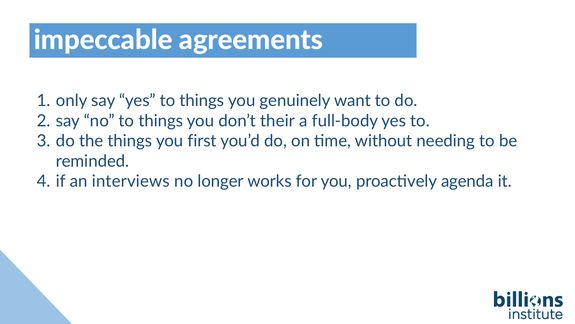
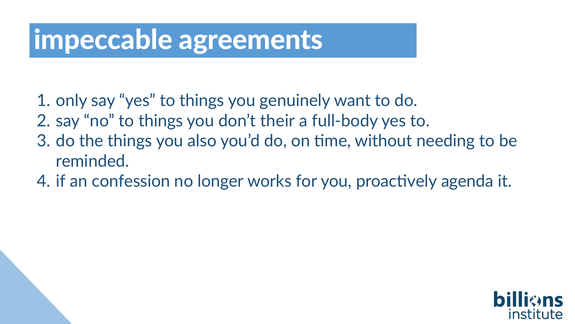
first: first -> also (202, 141)
interviews: interviews -> confession (131, 181)
